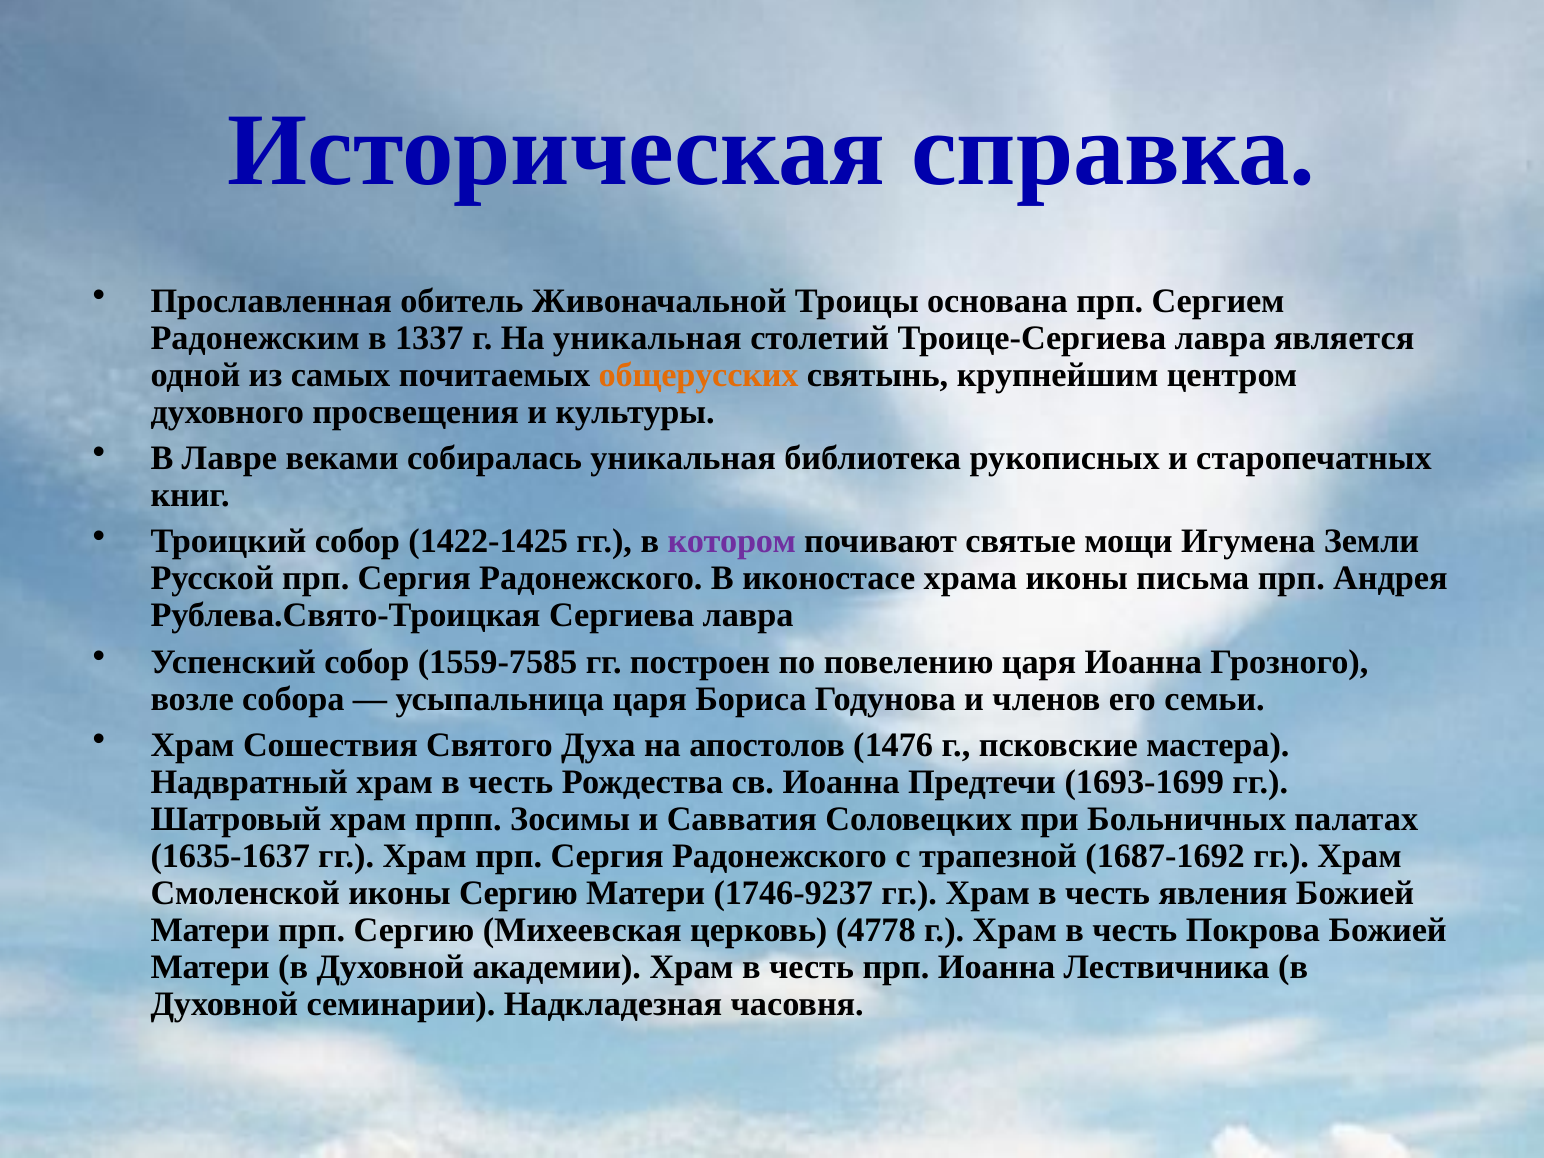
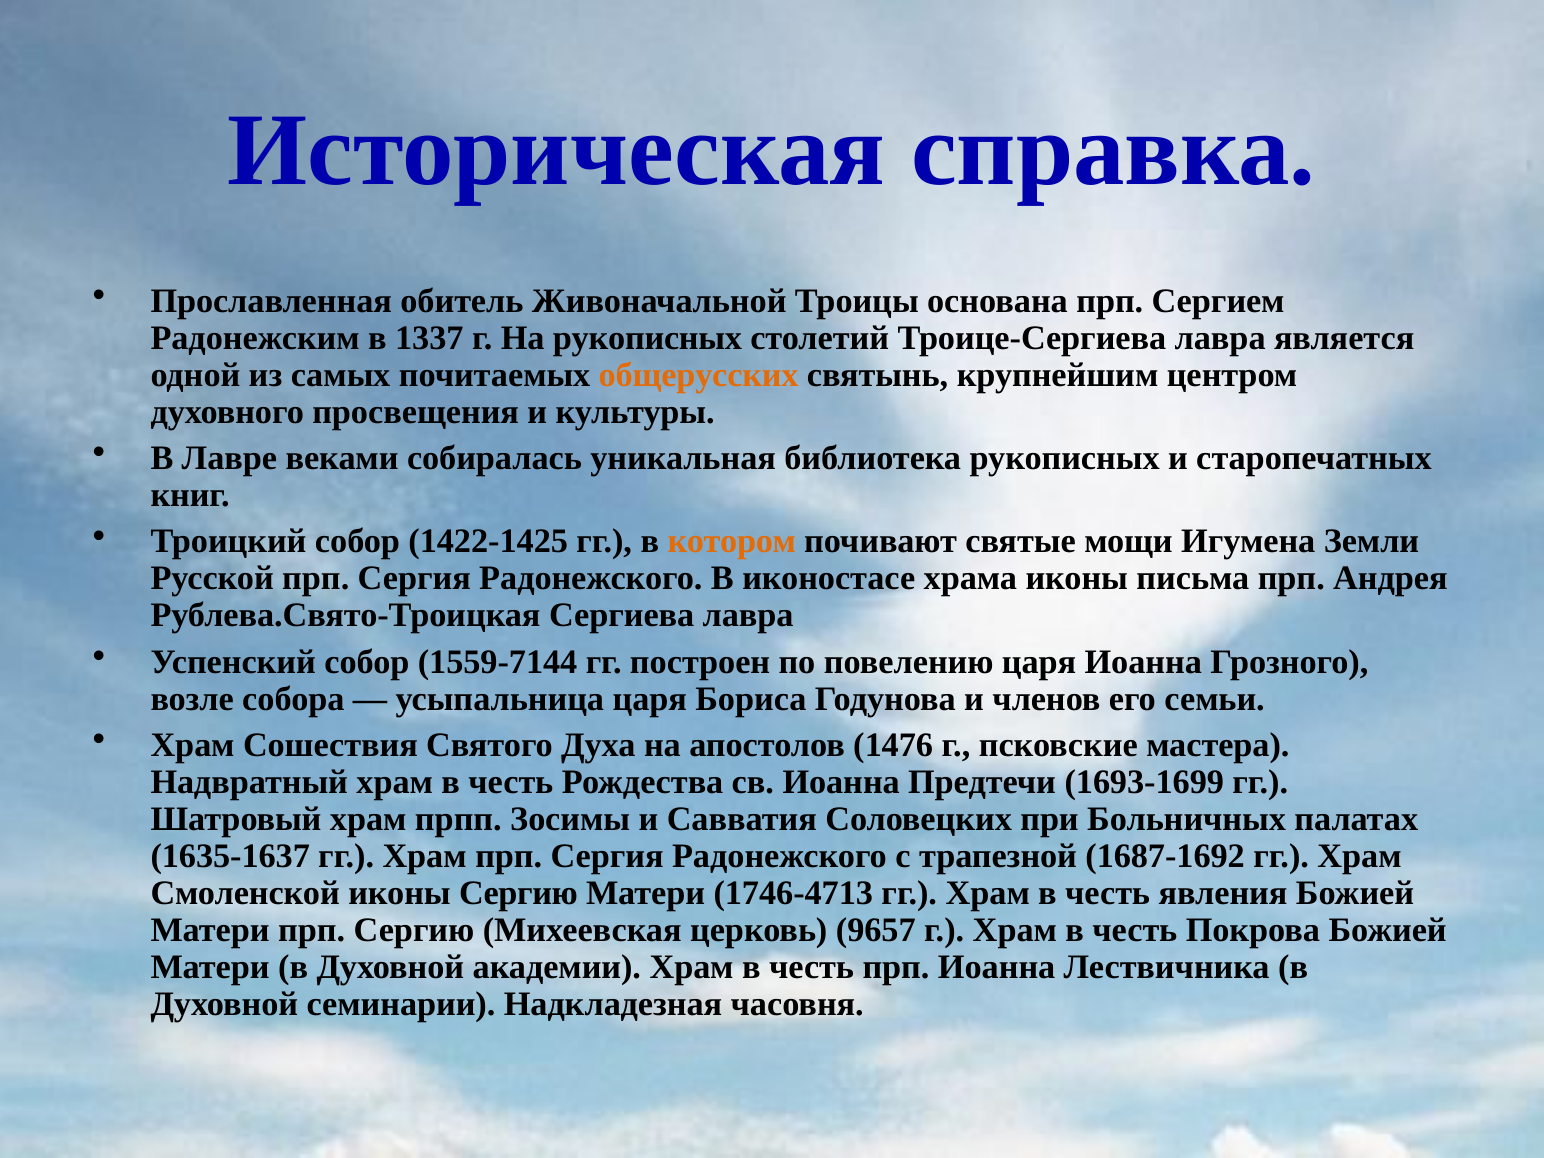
На уникальная: уникальная -> рукописных (647, 338)
котором colour: purple -> orange (732, 541)
1559-7585: 1559-7585 -> 1559-7144 (498, 662)
1746-9237: 1746-9237 -> 1746-4713 (793, 893)
4778: 4778 -> 9657 (876, 930)
